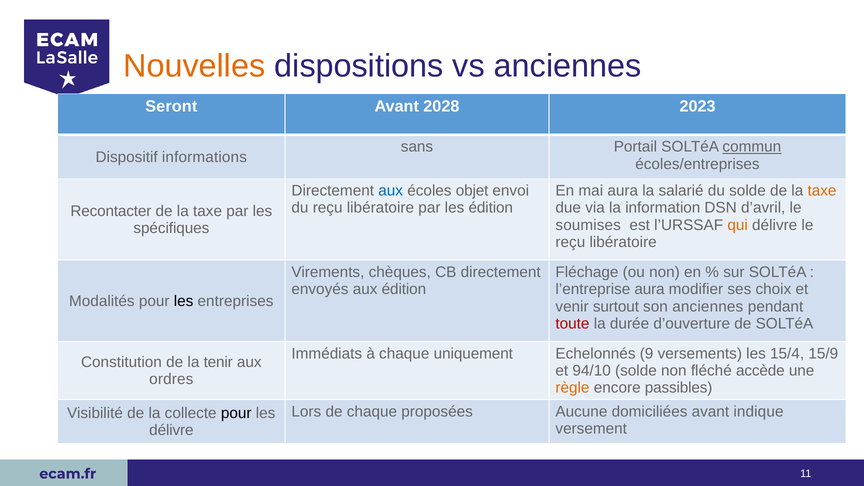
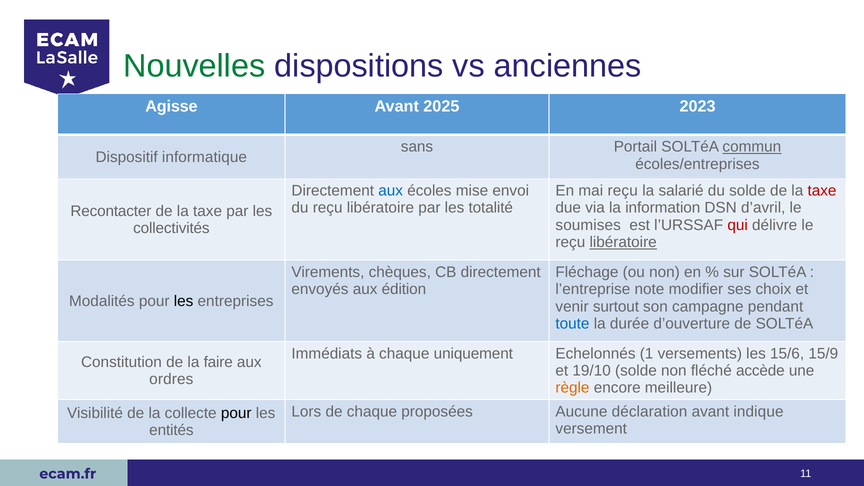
Nouvelles colour: orange -> green (194, 66)
Seront: Seront -> Agisse (171, 106)
2028: 2028 -> 2025 (441, 106)
informations: informations -> informatique (204, 157)
objet: objet -> mise (472, 191)
mai aura: aura -> reçu (623, 191)
taxe colour: orange -> red (822, 191)
les édition: édition -> totalité (491, 208)
qui colour: orange -> red (738, 225)
spécifiques: spécifiques -> collectivités (171, 228)
libératoire underline: none -> present (623, 242)
l’entreprise aura: aura -> note (649, 289)
son anciennes: anciennes -> campagne (708, 306)
toute colour: red -> blue (572, 324)
9: 9 -> 1 (647, 354)
15/4: 15/4 -> 15/6 (787, 354)
tenir: tenir -> faire (218, 362)
94/10: 94/10 -> 19/10 (592, 371)
passibles: passibles -> meilleure (679, 388)
domiciliées: domiciliées -> déclaration (650, 412)
délivre: délivre -> entités (171, 430)
